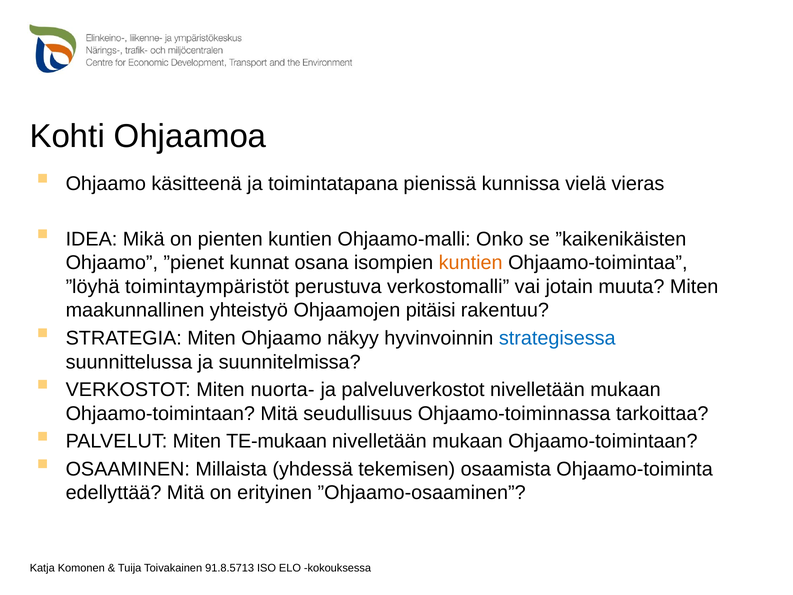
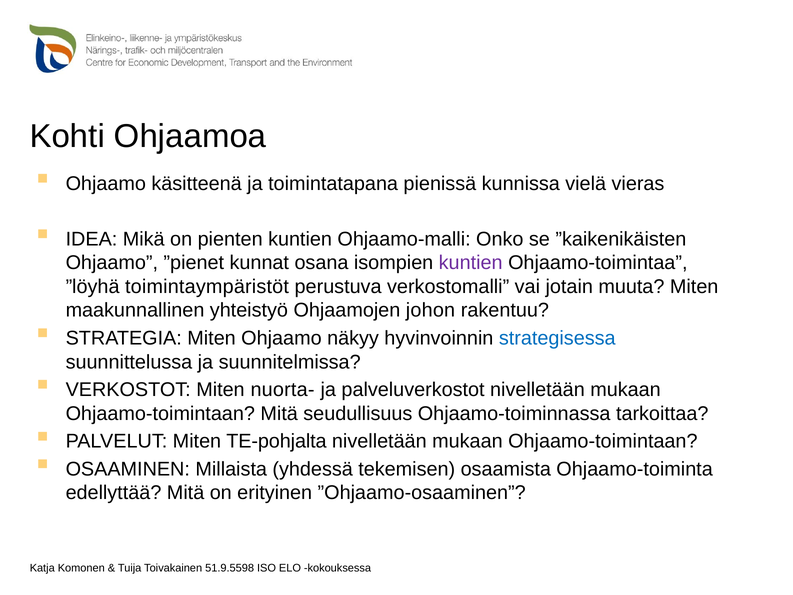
kuntien colour: orange -> purple (471, 263)
pitäisi: pitäisi -> johon (431, 310)
TE-mukaan: TE-mukaan -> TE-pohjalta (276, 441)
91.8.5713: 91.8.5713 -> 51.9.5598 (230, 568)
